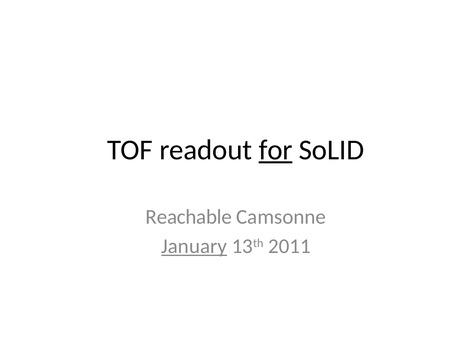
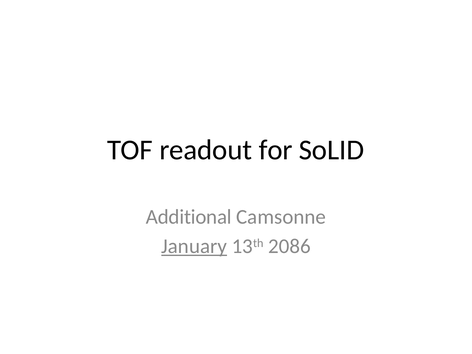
for underline: present -> none (276, 150)
Reachable: Reachable -> Additional (189, 217)
2011: 2011 -> 2086 (289, 246)
